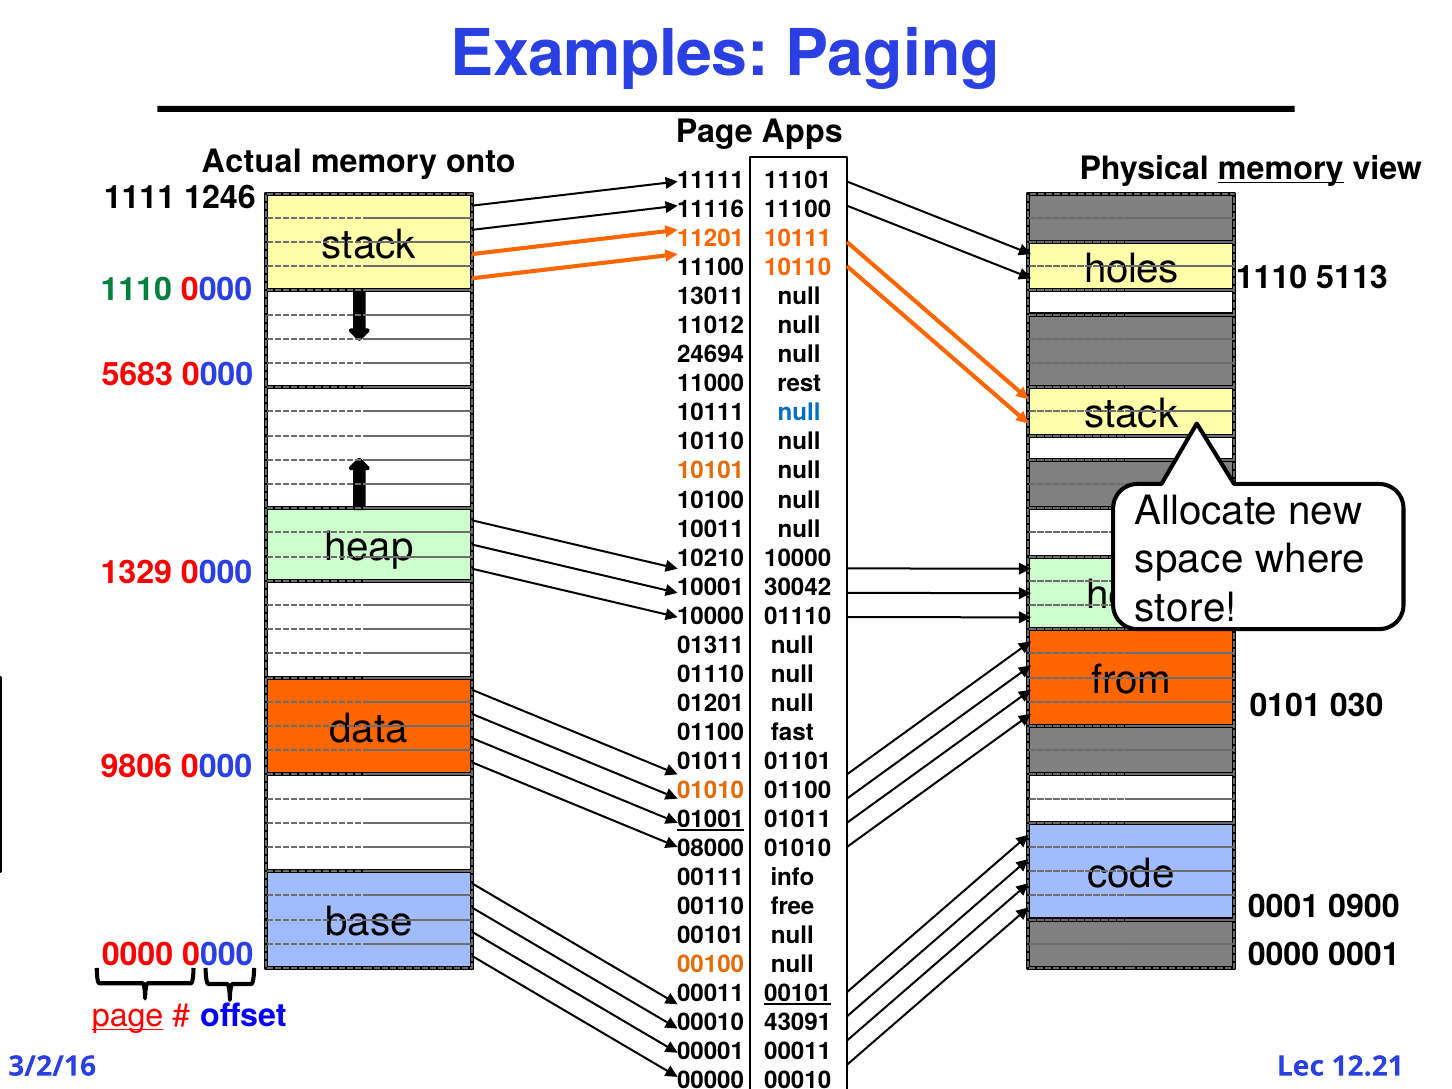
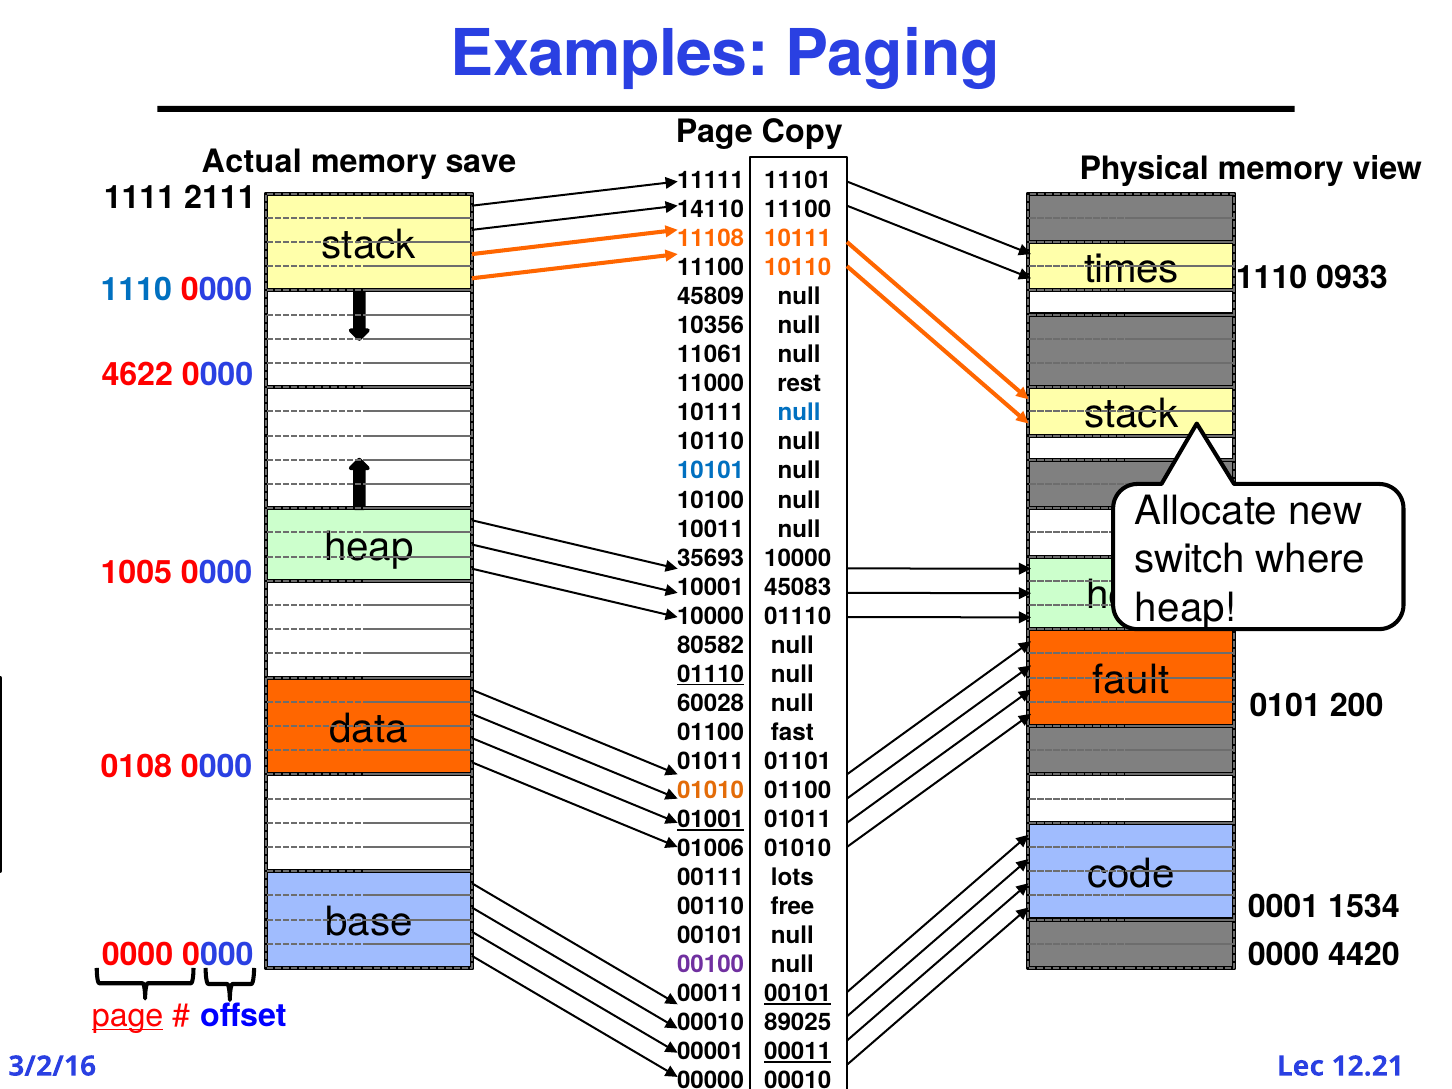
Apps: Apps -> Copy (802, 132)
onto: onto -> save (481, 162)
memory underline: present -> none (1281, 169)
1246: 1246 -> 2111 (220, 198)
11116: 11116 -> 14110 (711, 210)
11201: 11201 -> 11108 (711, 239)
holes: holes -> times (1131, 269)
5113: 5113 -> 0933 (1352, 278)
1110 colour: green -> blue (136, 290)
13011: 13011 -> 45809 (711, 297)
11012: 11012 -> 10356 (711, 326)
24694: 24694 -> 11061 (711, 355)
5683: 5683 -> 4622 (137, 374)
10101 colour: orange -> blue (711, 471)
space: space -> switch (1190, 559)
10210: 10210 -> 35693 (711, 558)
1329: 1329 -> 1005 (136, 573)
30042: 30042 -> 45083 (798, 587)
store: store -> heap (1186, 608)
01311: 01311 -> 80582 (711, 645)
from: from -> fault (1131, 680)
01110 underline: none -> present (711, 674)
01201: 01201 -> 60028 (711, 703)
030: 030 -> 200 (1357, 706)
9806: 9806 -> 0108 (136, 767)
08000: 08000 -> 01006 (711, 849)
info: info -> lots (792, 878)
0900: 0900 -> 1534 (1364, 907)
0000 0001: 0001 -> 4420 (1364, 955)
00100 colour: orange -> purple (711, 965)
43091: 43091 -> 89025 (798, 1023)
00011 underline: none -> present (798, 1052)
